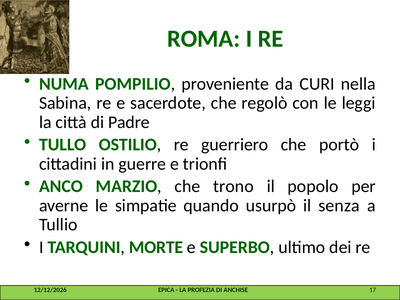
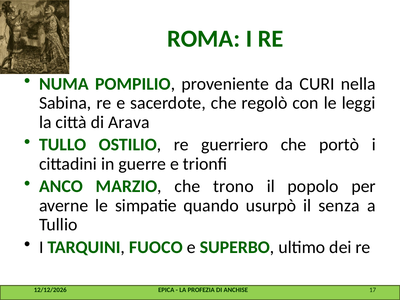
Padre: Padre -> Arava (129, 122)
MORTE: MORTE -> FUOCO (156, 247)
